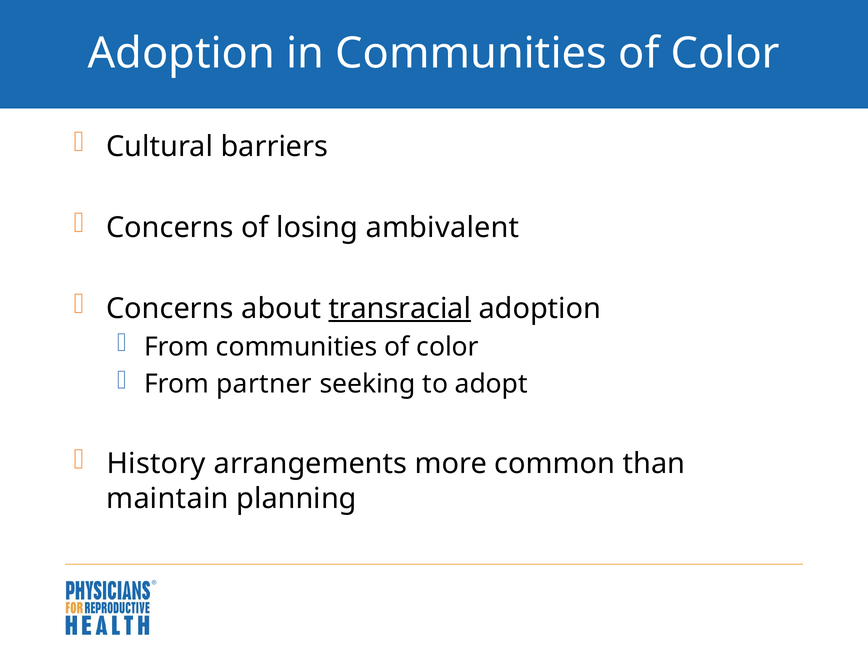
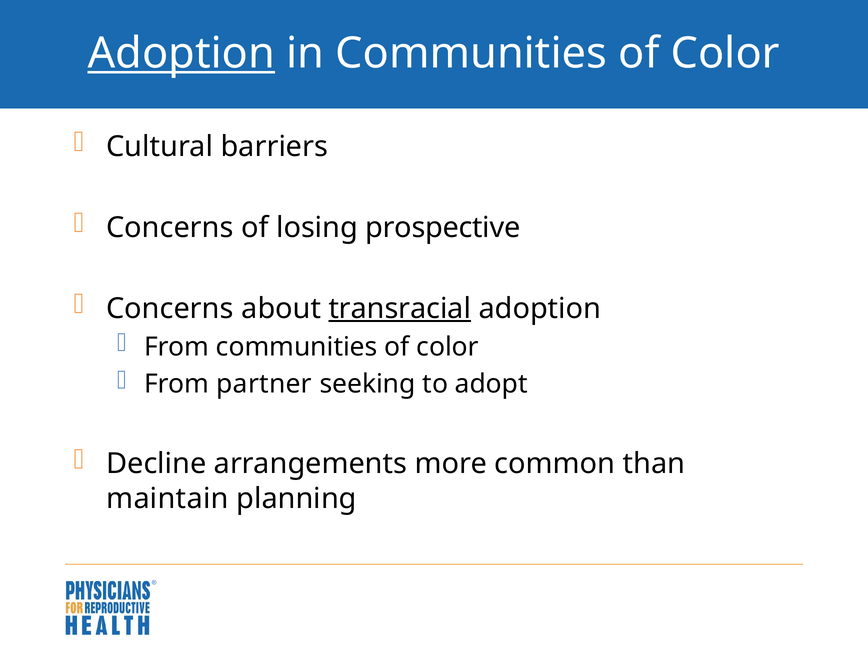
Adoption underline: none -> present (181, 54)
ambivalent: ambivalent -> prospective (443, 228)
History: History -> Decline (156, 464)
